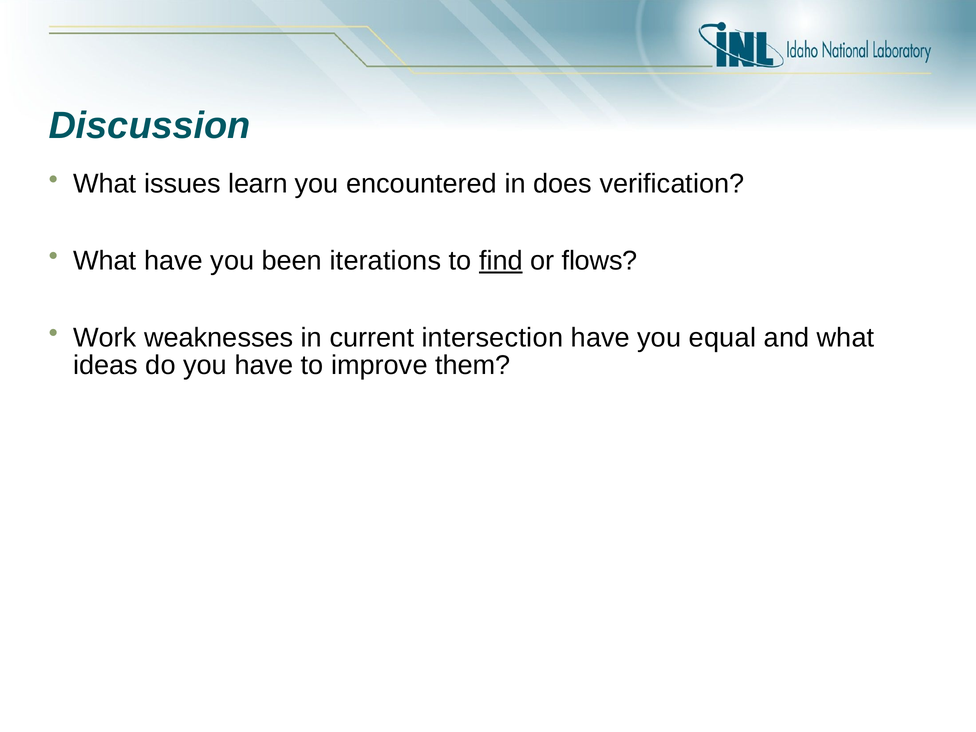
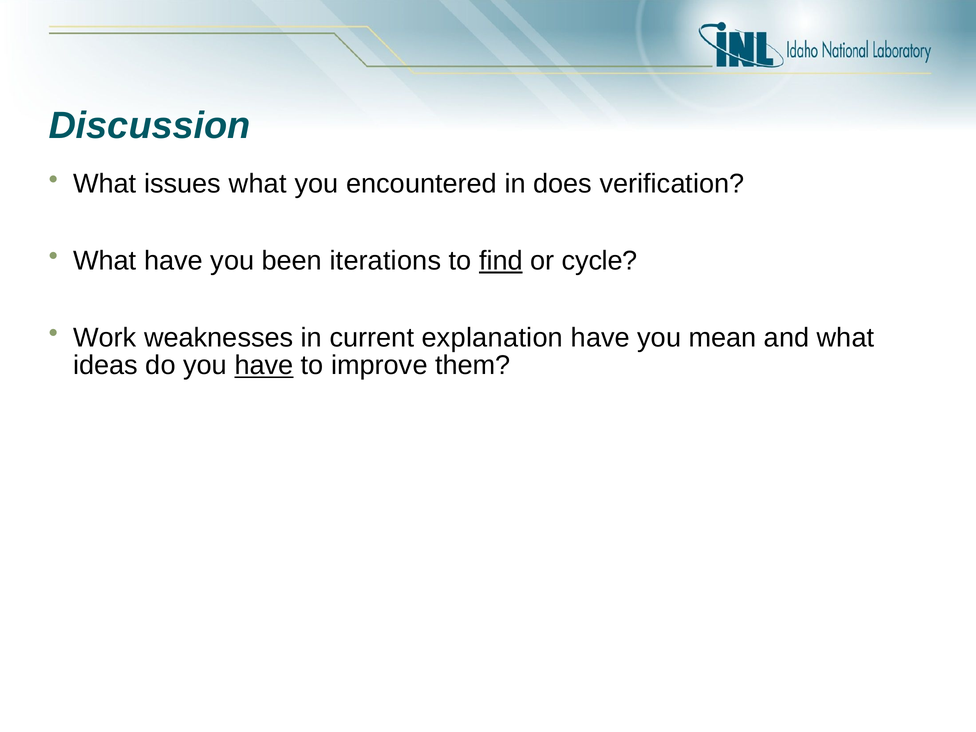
issues learn: learn -> what (258, 184)
flows: flows -> cycle (600, 261)
intersection: intersection -> explanation (492, 338)
equal: equal -> mean (723, 338)
have underline: none -> present (264, 365)
